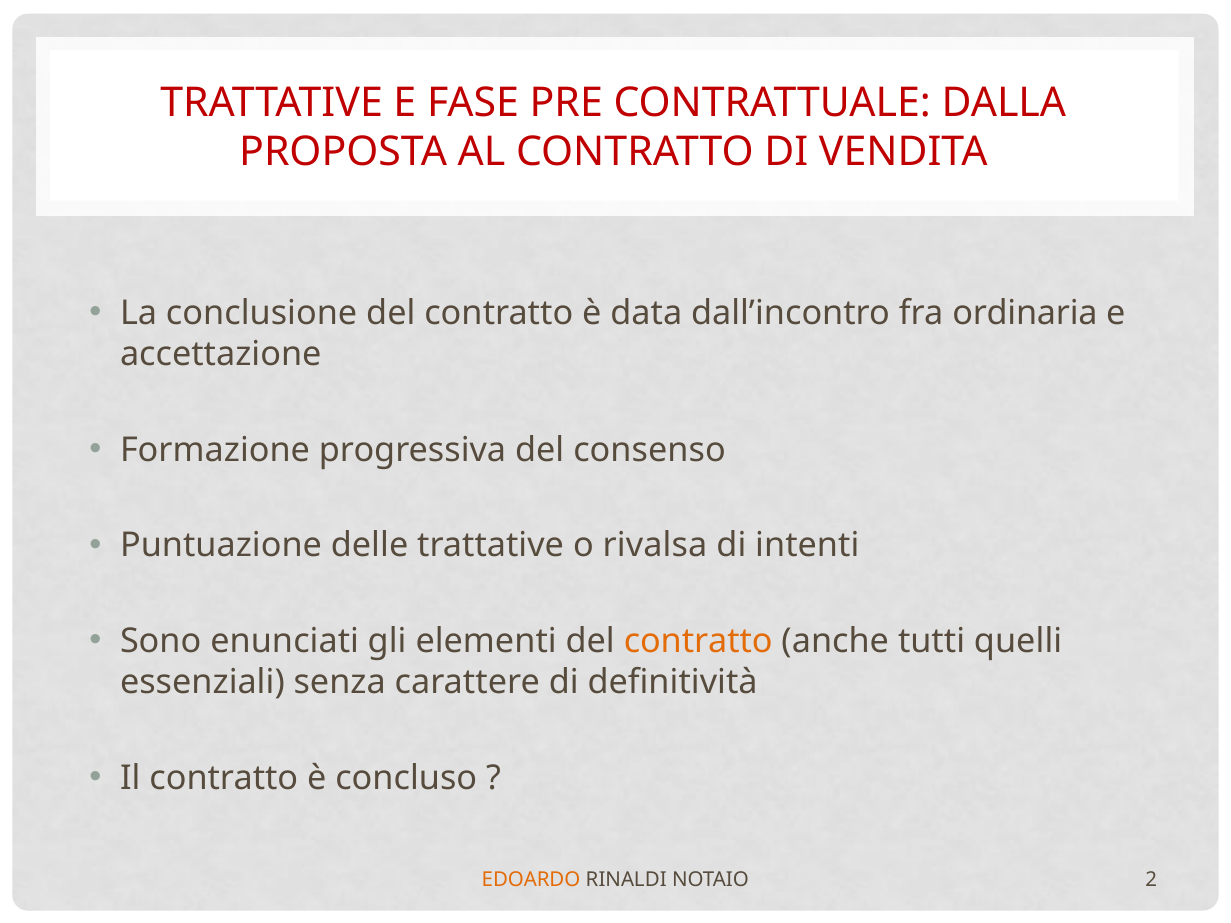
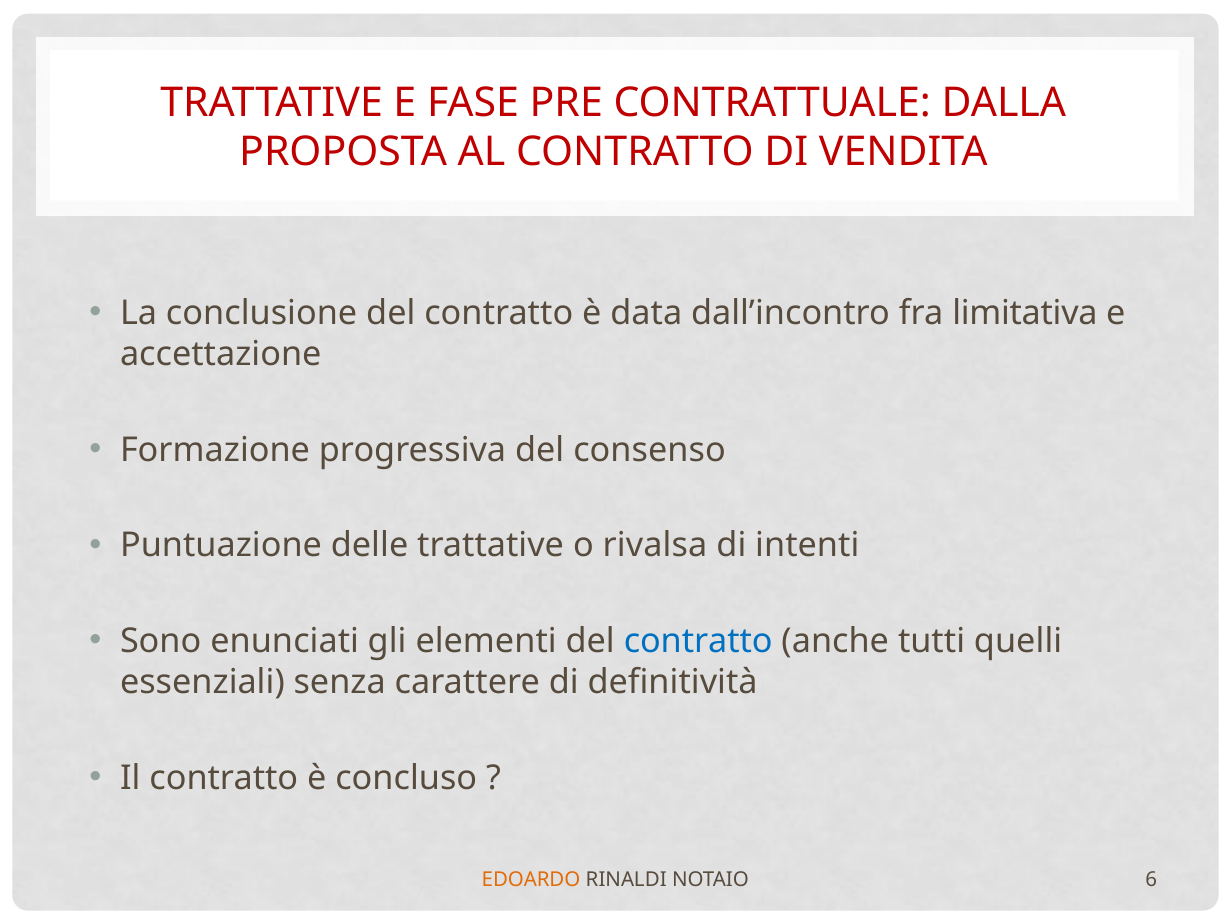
ordinaria: ordinaria -> limitativa (1025, 313)
contratto colour: orange -> blue (698, 642)
2: 2 -> 6 (1151, 880)
